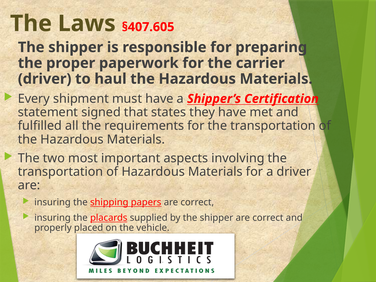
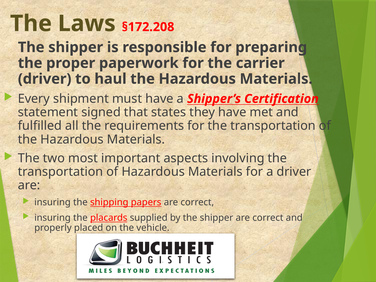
§407.605: §407.605 -> §172.208 (148, 27)
